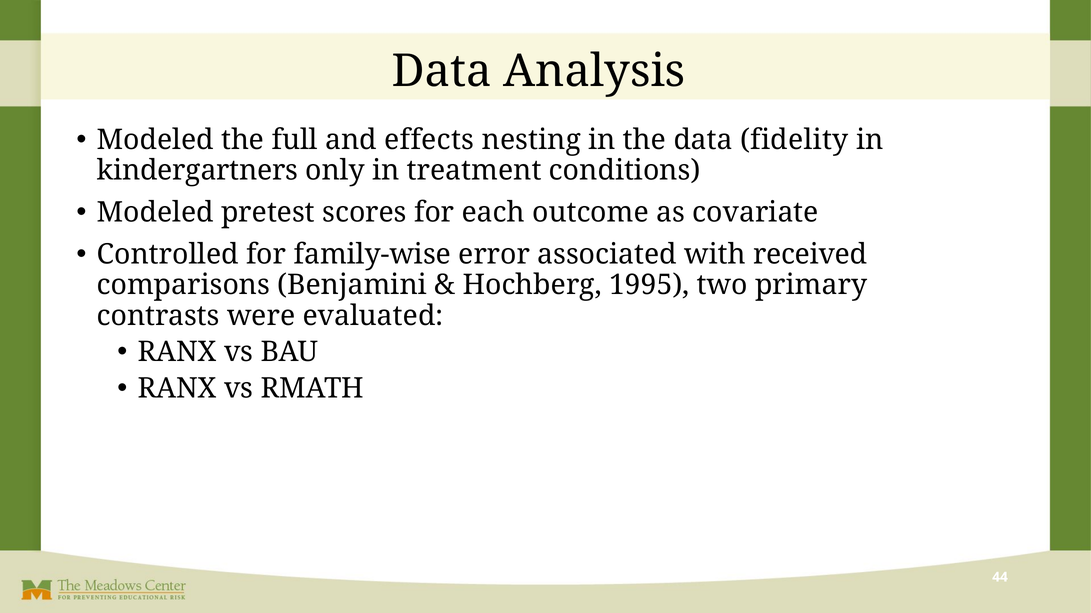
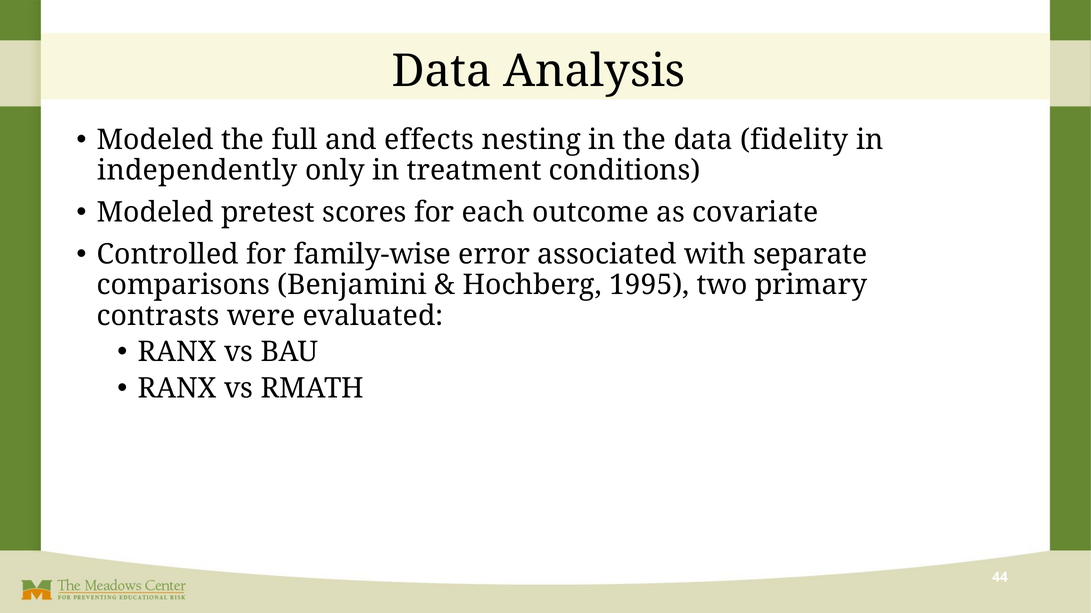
kindergartners: kindergartners -> independently (197, 171)
received: received -> separate (810, 255)
